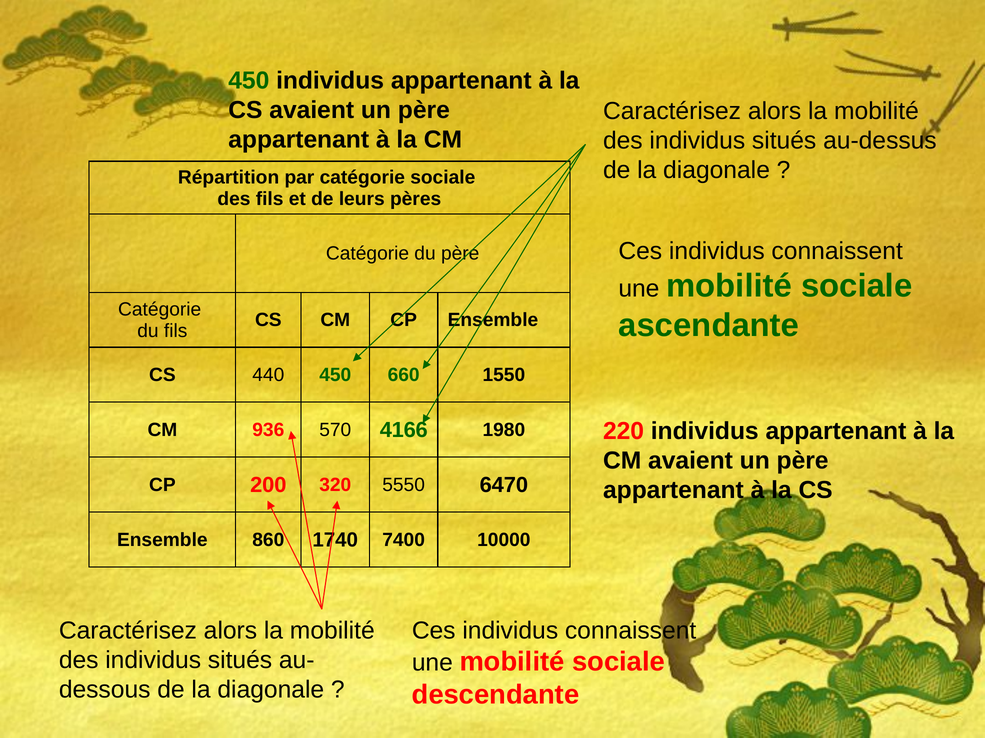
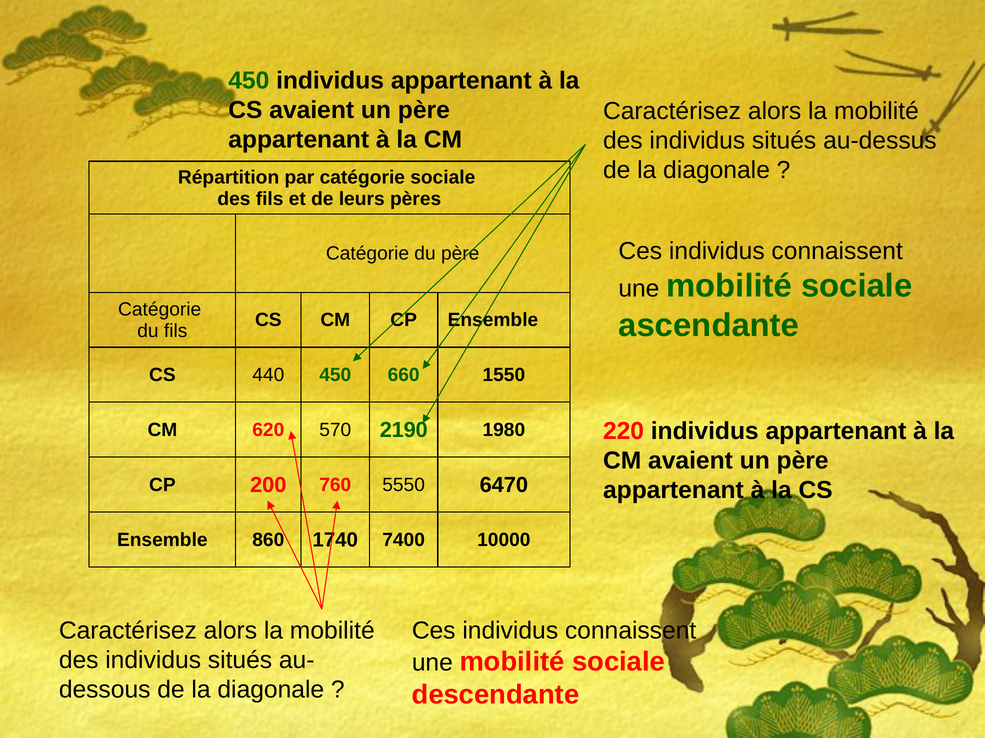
936: 936 -> 620 (268, 430)
4166: 4166 -> 2190 (404, 430)
320: 320 -> 760 (335, 485)
